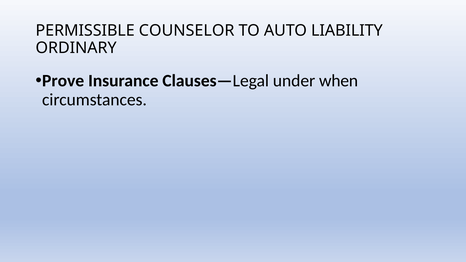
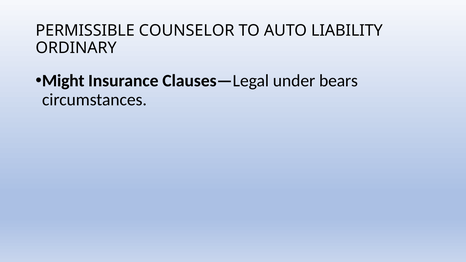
Prove: Prove -> Might (63, 81)
when: when -> bears (339, 81)
